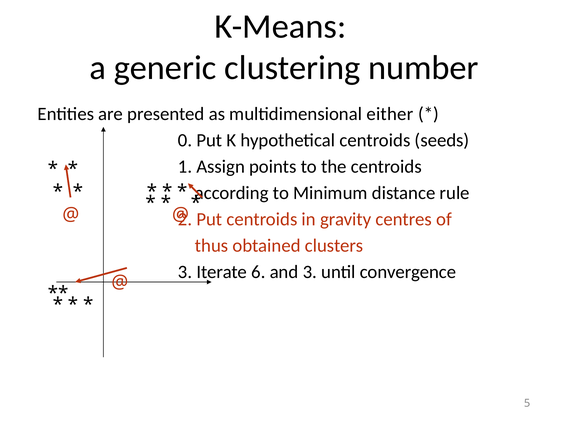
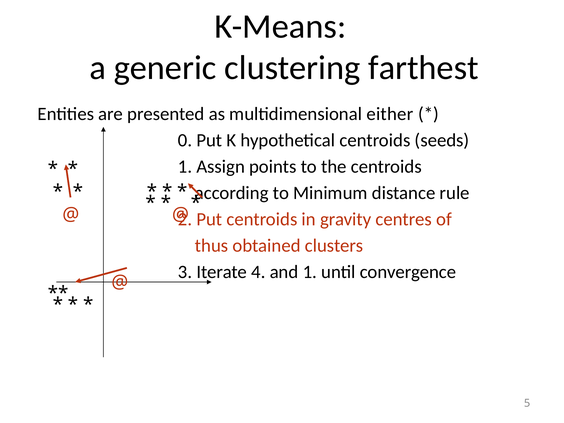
number: number -> farthest (423, 68)
6: 6 -> 4 (258, 272)
and 3: 3 -> 1 (310, 272)
